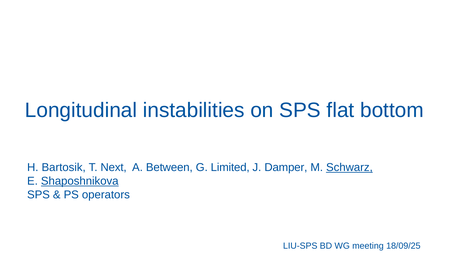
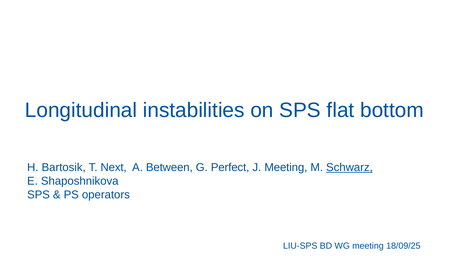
Limited: Limited -> Perfect (230, 167)
J Damper: Damper -> Meeting (286, 167)
Shaposhnikova underline: present -> none (80, 181)
